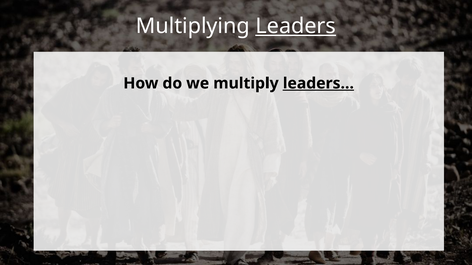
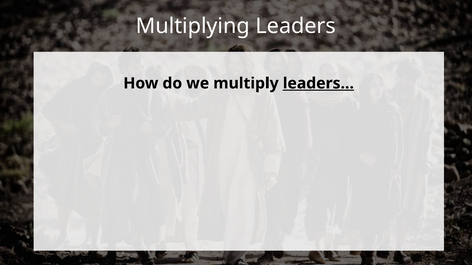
Leaders underline: present -> none (296, 26)
